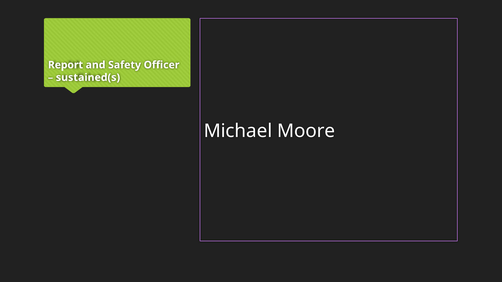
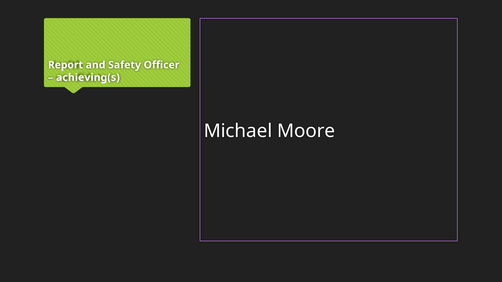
sustained(s: sustained(s -> achieving(s (88, 78)
